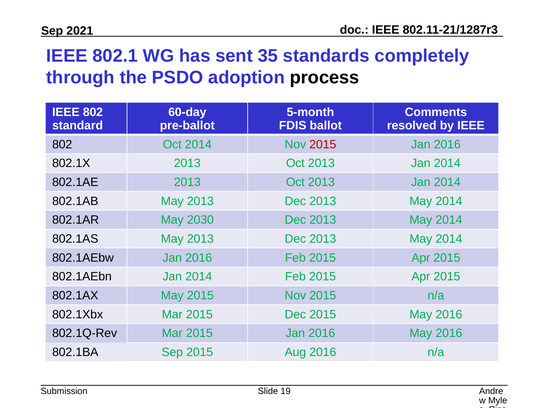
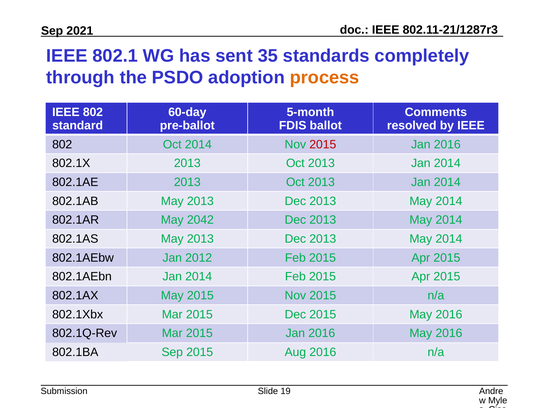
process colour: black -> orange (325, 77)
2030: 2030 -> 2042 (200, 220)
802.1AEbw Jan 2016: 2016 -> 2012 (199, 258)
